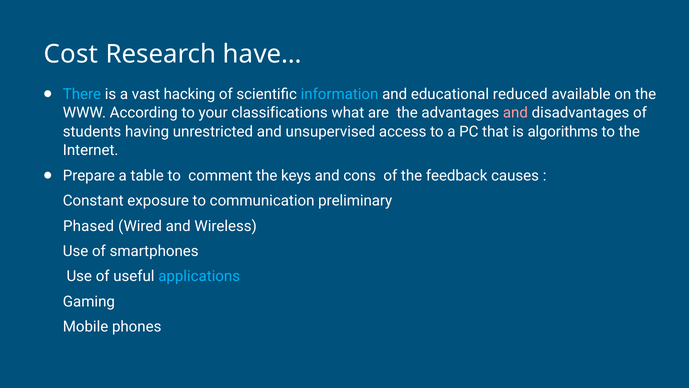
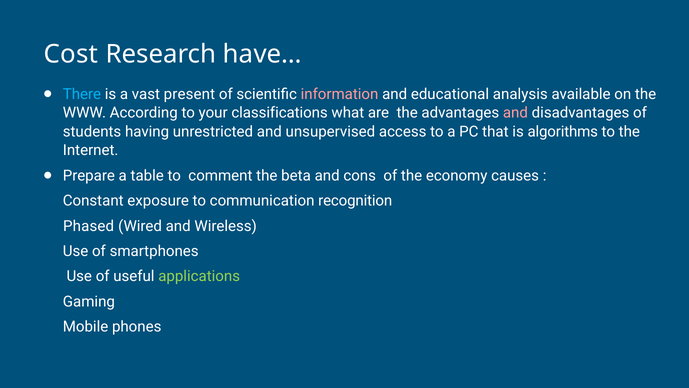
hacking: hacking -> present (189, 94)
information colour: light blue -> pink (340, 94)
reduced: reduced -> analysis (520, 94)
keys: keys -> beta (296, 175)
feedback: feedback -> economy (457, 175)
preliminary: preliminary -> recognition (355, 201)
applications colour: light blue -> light green (199, 276)
